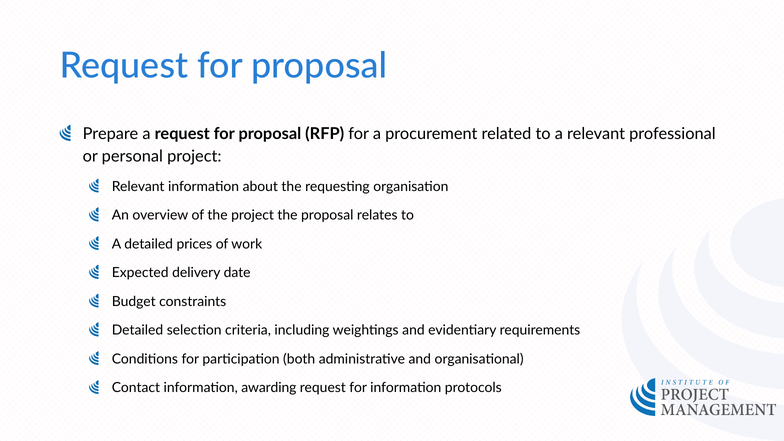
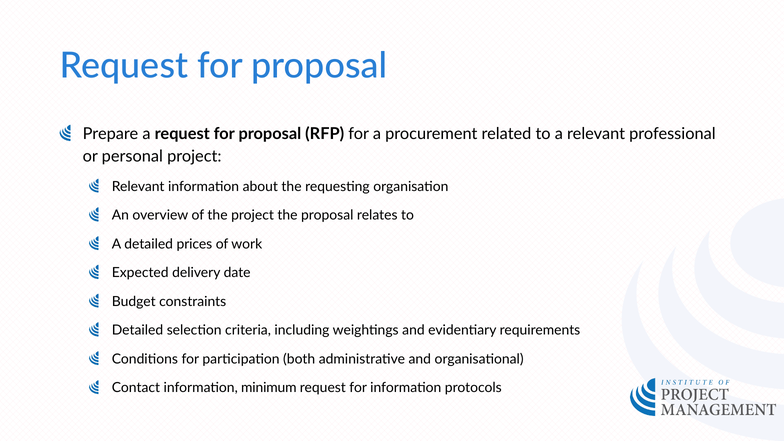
awarding: awarding -> minimum (269, 388)
